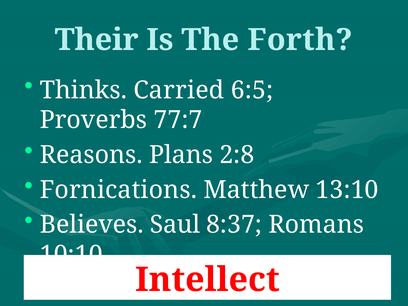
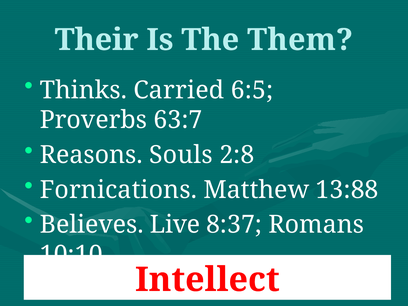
Forth: Forth -> Them (300, 40)
77:7: 77:7 -> 63:7 (178, 120)
Plans: Plans -> Souls (181, 155)
13:10: 13:10 -> 13:88 (347, 190)
Saul: Saul -> Live (175, 225)
